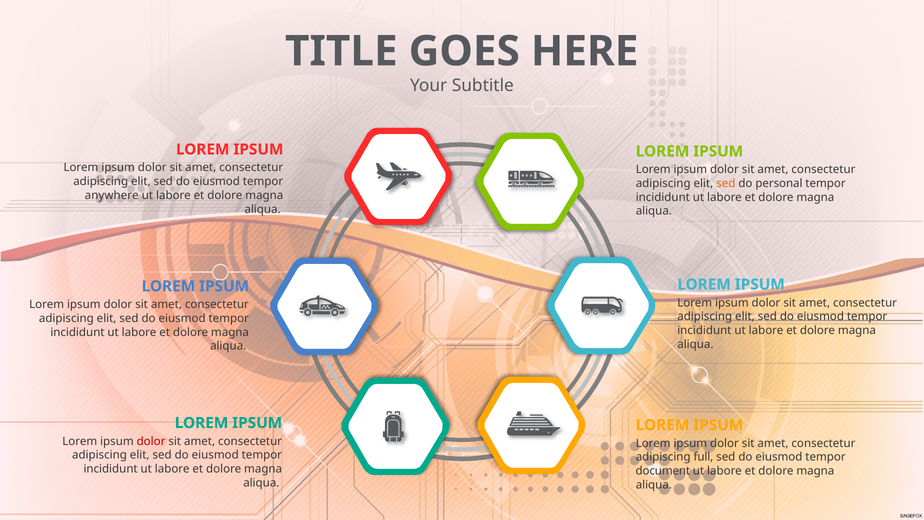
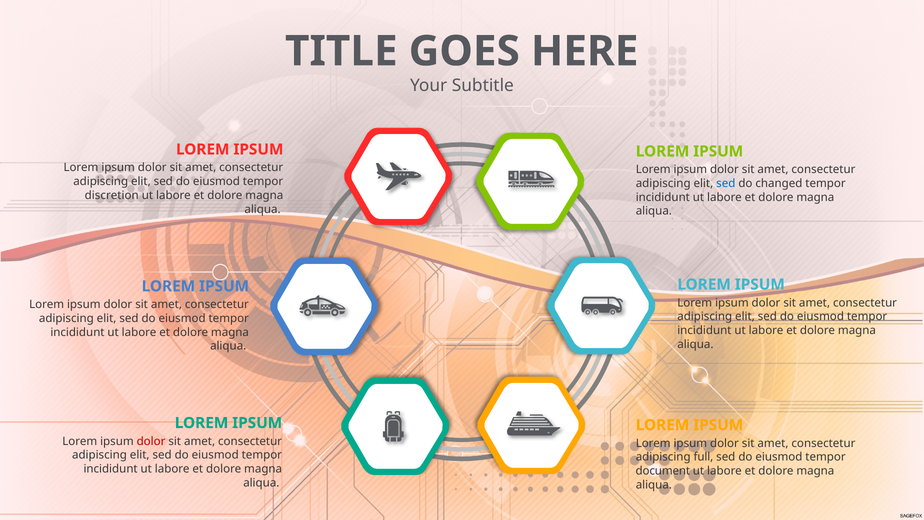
sed colour: orange -> blue (726, 183)
personal: personal -> changed (779, 183)
anywhere: anywhere -> discretion (112, 195)
